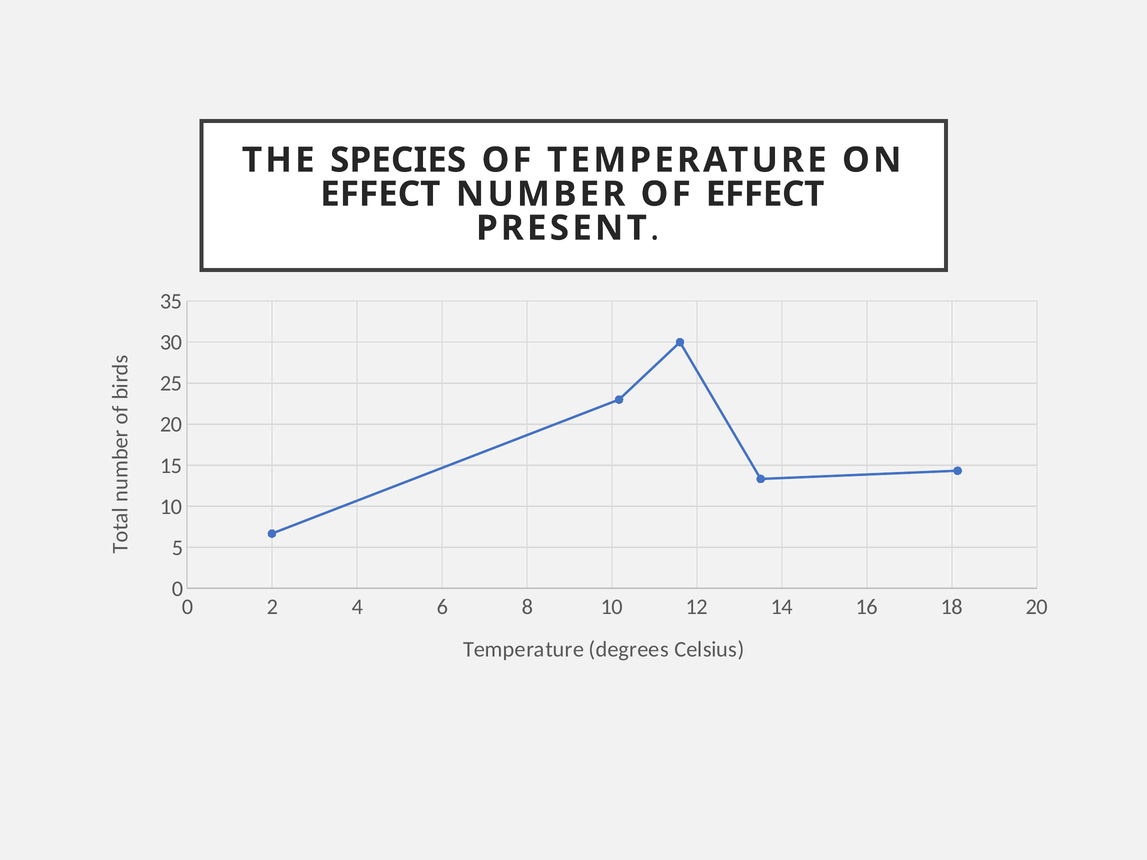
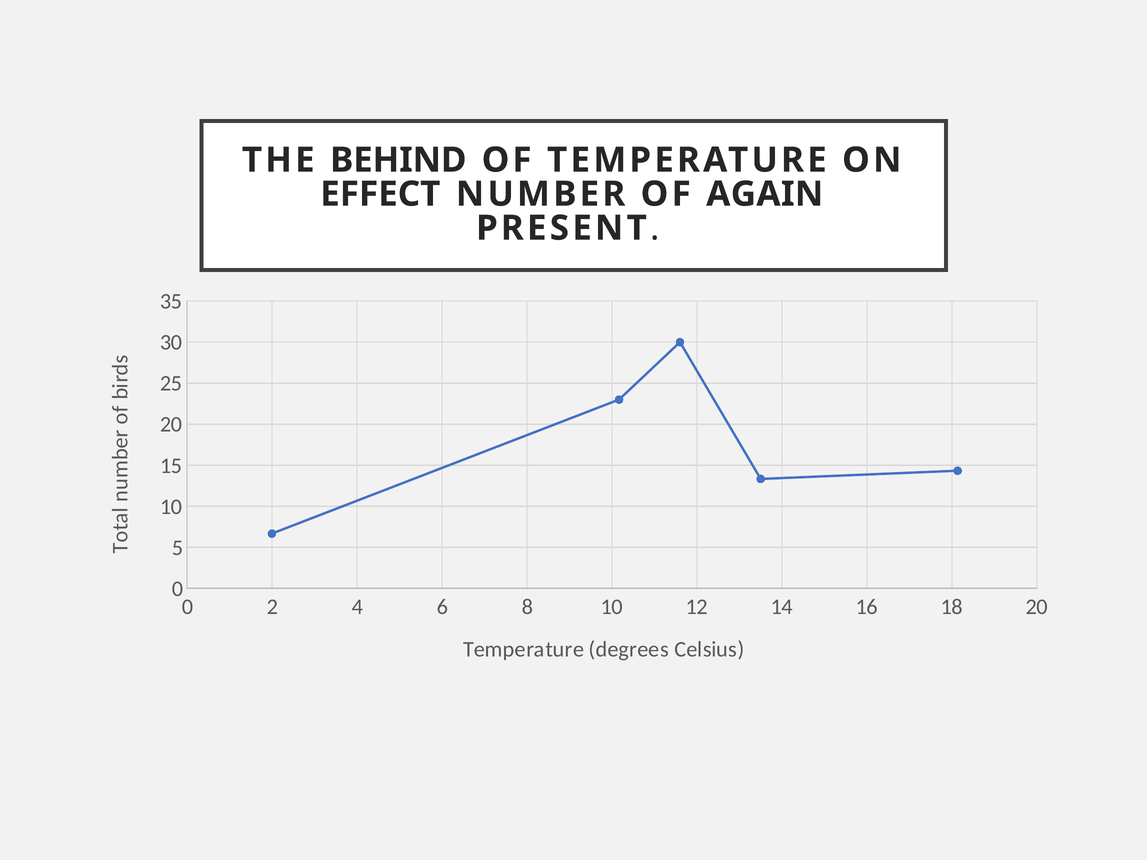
SPECIES: SPECIES -> BEHIND (398, 160)
OF EFFECT: EFFECT -> AGAIN (765, 194)
